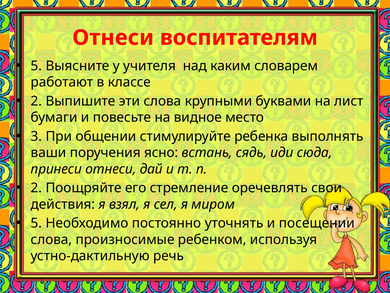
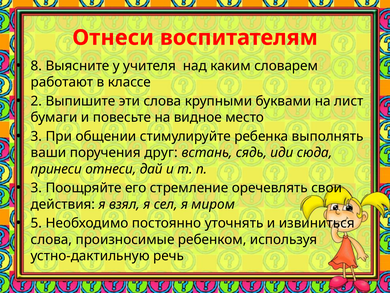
5: 5 -> 8 (36, 66)
ясно: ясно -> друг (161, 152)
2: 2 -> 3 (36, 188)
посещении: посещении -> извиниться (317, 223)
